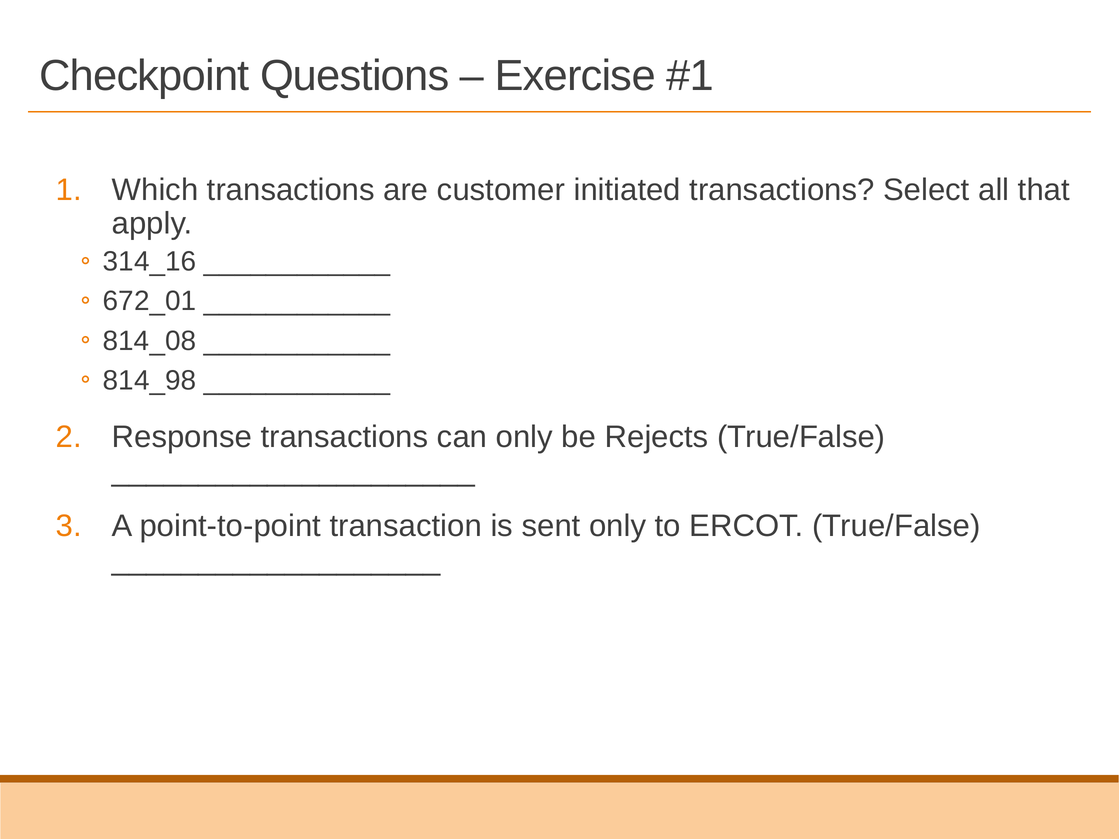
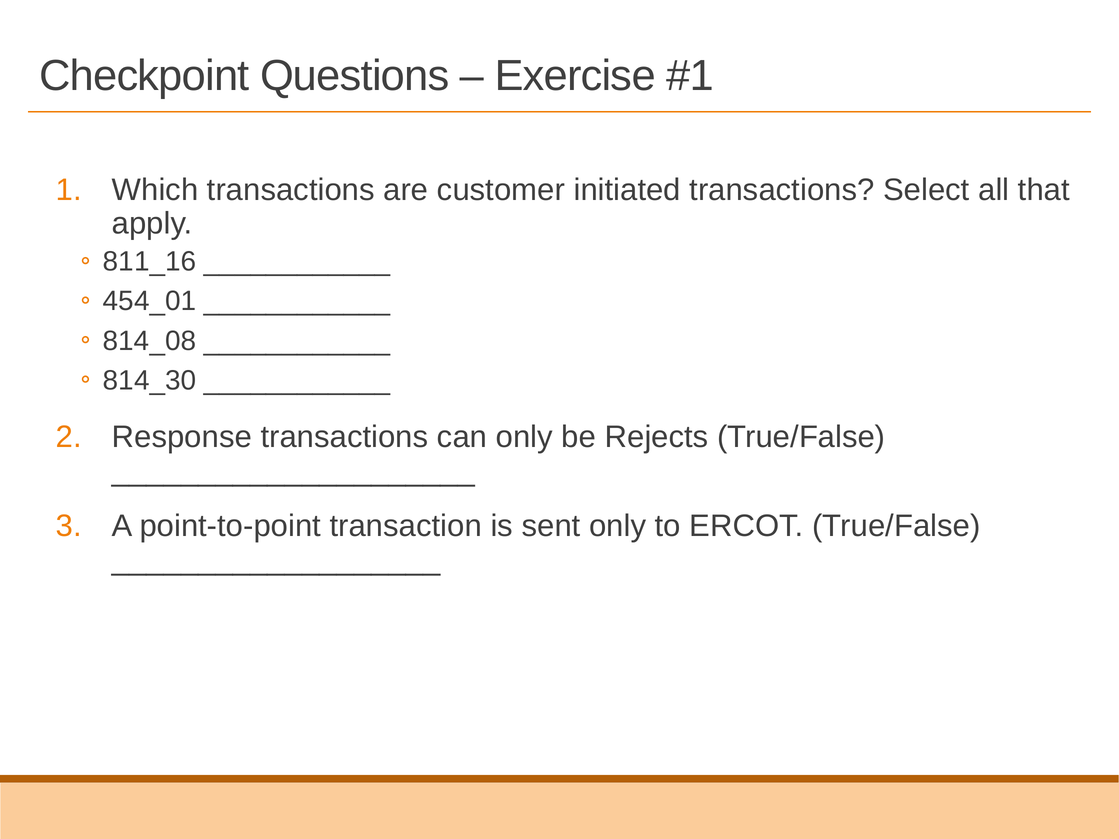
314_16: 314_16 -> 811_16 (150, 262)
672_01: 672_01 -> 454_01 (150, 301)
814_98: 814_98 -> 814_30 (150, 380)
